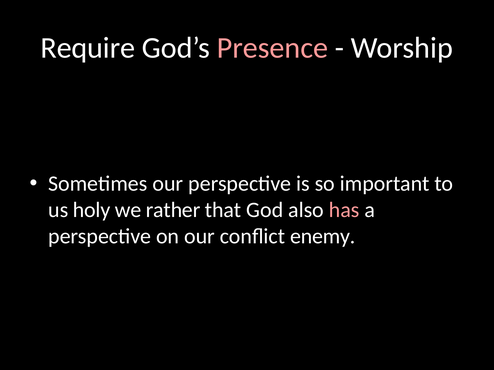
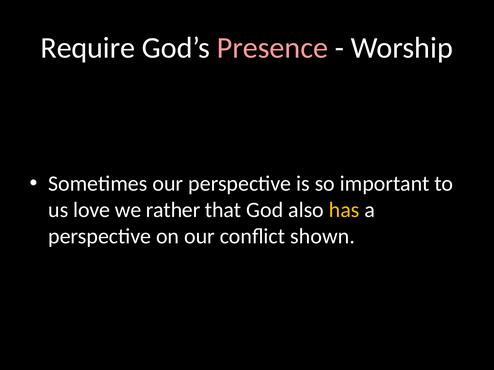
holy: holy -> love (92, 210)
has colour: pink -> yellow (344, 210)
enemy: enemy -> shown (323, 237)
